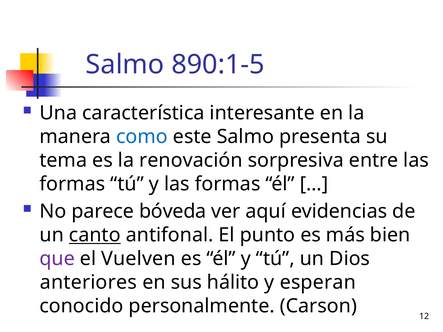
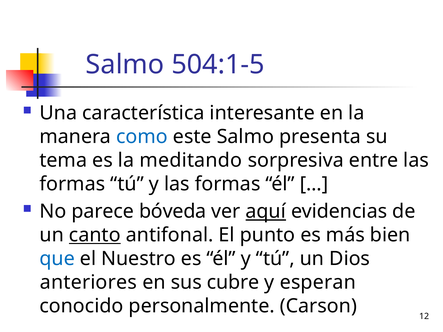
890:1-5: 890:1-5 -> 504:1-5 (218, 65)
renovación: renovación -> meditando (191, 160)
aquí underline: none -> present (266, 212)
que colour: purple -> blue (57, 259)
Vuelven: Vuelven -> Nuestro (139, 259)
hálito: hálito -> cubre (233, 283)
